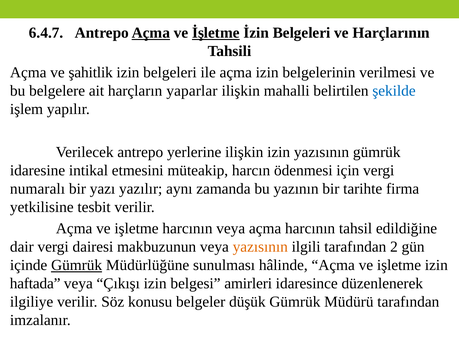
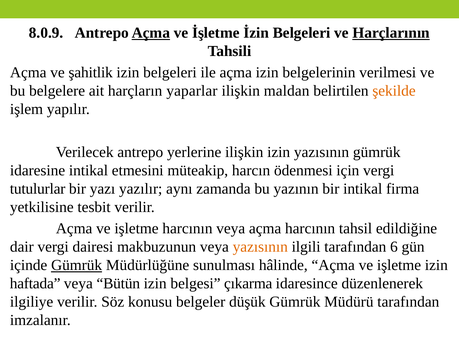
6.4.7: 6.4.7 -> 8.0.9 (46, 33)
İşletme underline: present -> none (216, 33)
Harçlarının underline: none -> present (391, 33)
mahalli: mahalli -> maldan (287, 91)
şekilde colour: blue -> orange (394, 91)
numaralı: numaralı -> tutulurlar (38, 189)
bir tarihte: tarihte -> intikal (363, 189)
2: 2 -> 6 (394, 247)
Çıkışı: Çıkışı -> Bütün (118, 284)
amirleri: amirleri -> çıkarma (248, 284)
